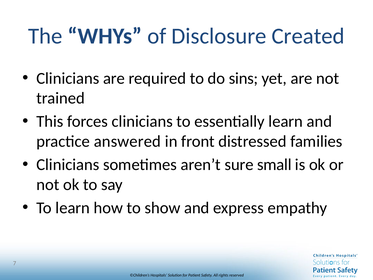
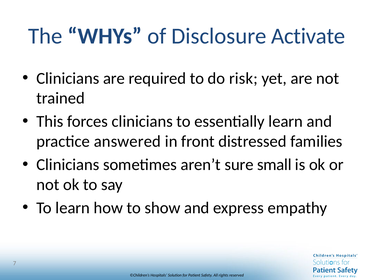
Created: Created -> Activate (308, 36)
sins: sins -> risk (243, 78)
